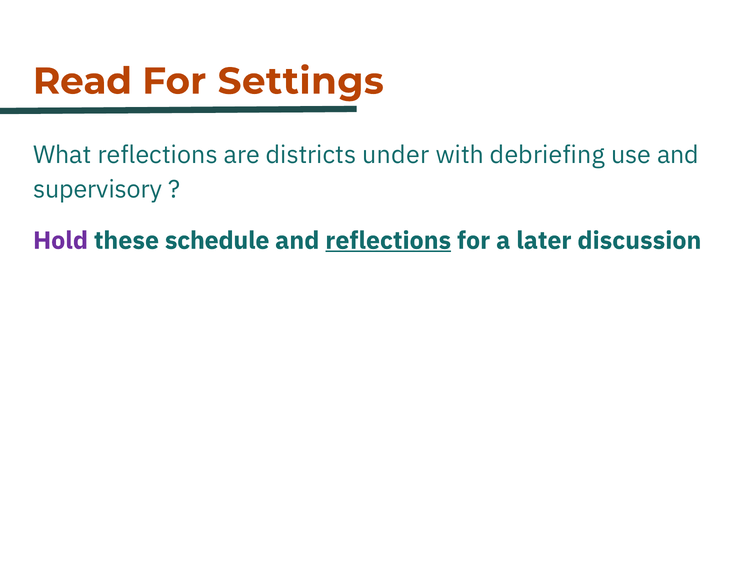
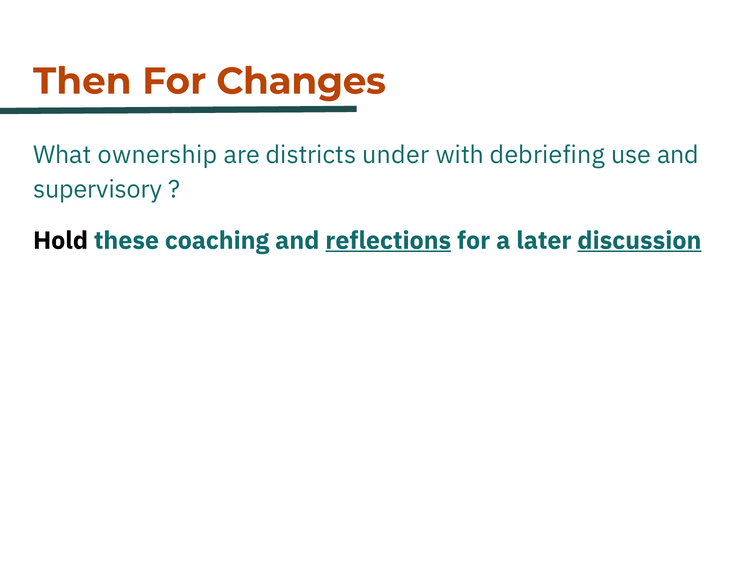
Read: Read -> Then (82, 81)
Settings: Settings -> Changes (301, 81)
What reflections: reflections -> ownership (158, 155)
Hold colour: purple -> black (61, 240)
schedule: schedule -> coaching (217, 240)
discussion underline: none -> present (639, 240)
